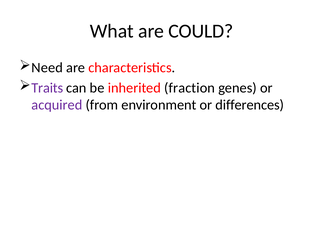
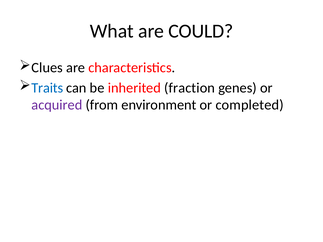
Need: Need -> Clues (47, 68)
Traits colour: purple -> blue (47, 88)
differences: differences -> completed (250, 105)
